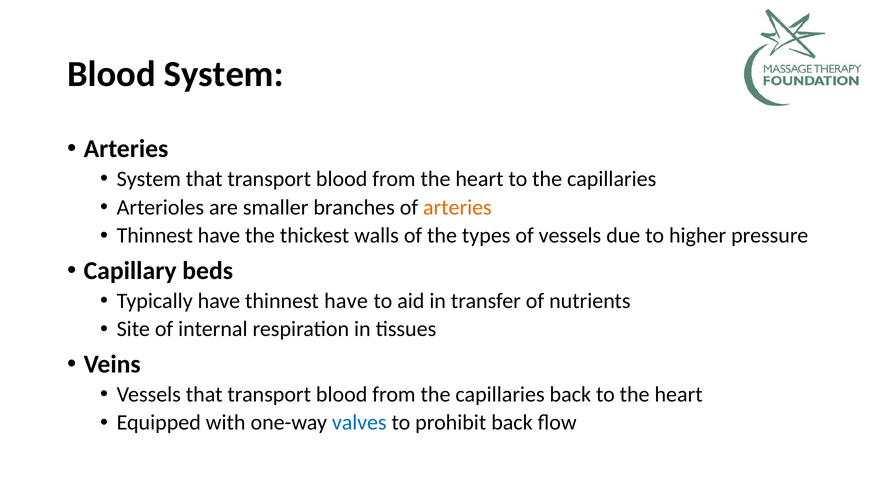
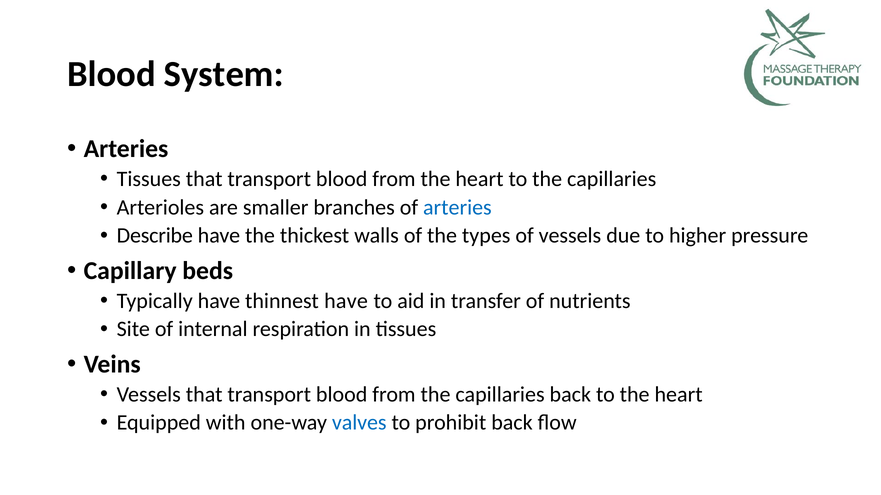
System: System -> Tissues (149, 179)
arteries colour: orange -> blue (457, 208)
Thinnest: Thinnest -> Describe (155, 236)
